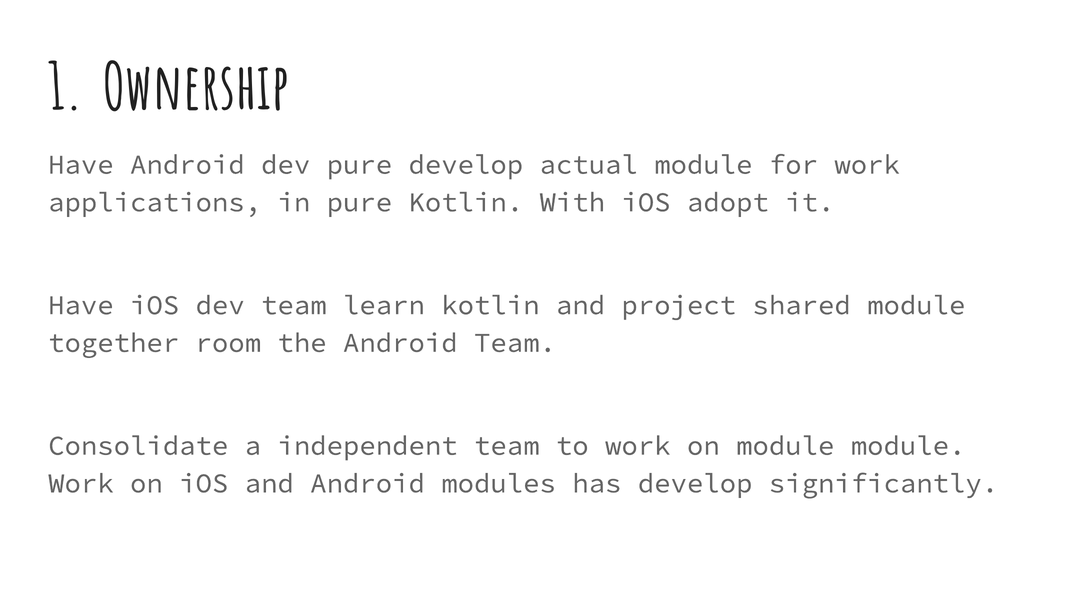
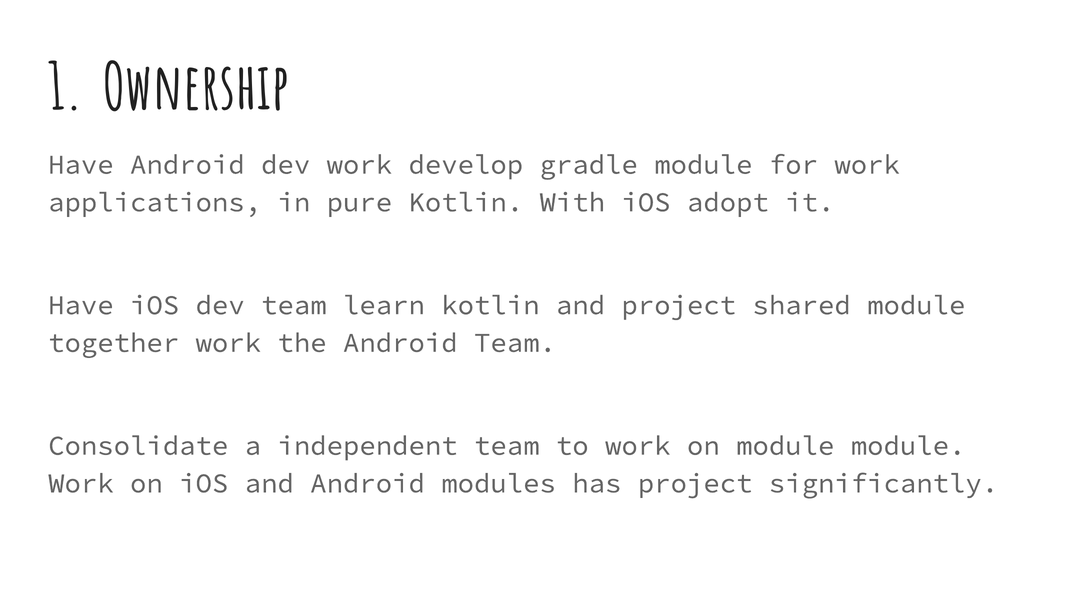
dev pure: pure -> work (359, 165)
actual: actual -> gradle (589, 165)
together room: room -> work (228, 343)
has develop: develop -> project (695, 484)
